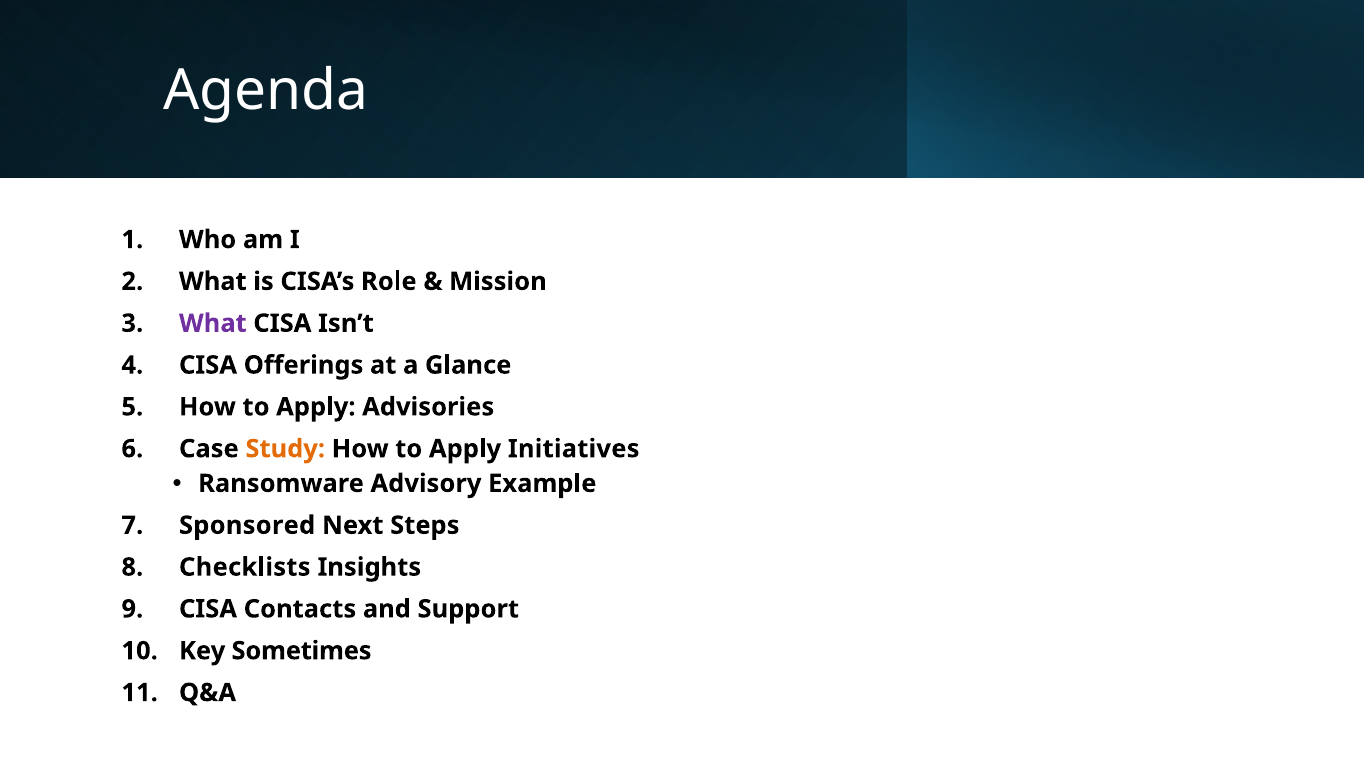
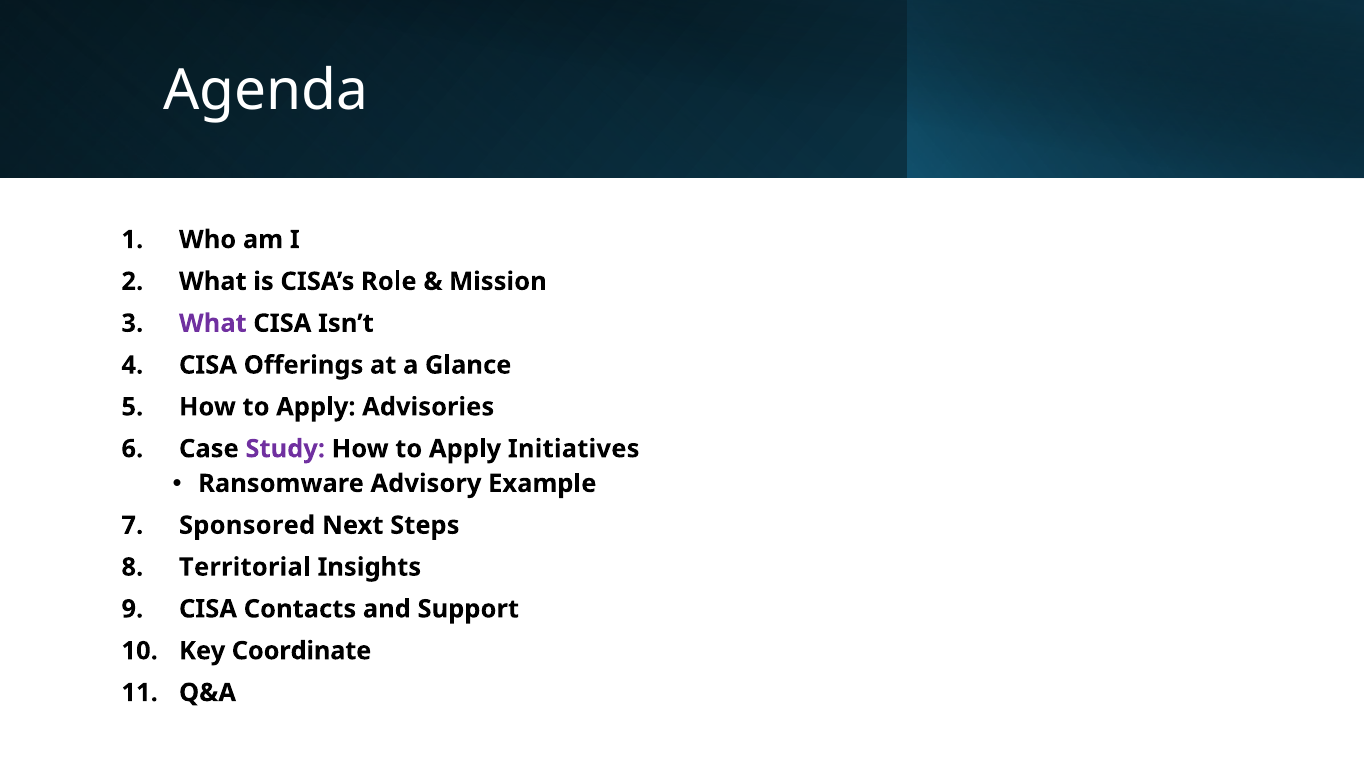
Study colour: orange -> purple (285, 449)
Checklists: Checklists -> Territorial (245, 567)
Sometimes: Sometimes -> Coordinate (302, 651)
